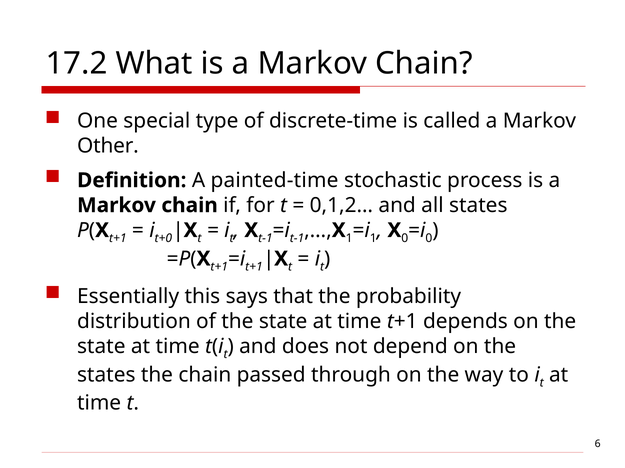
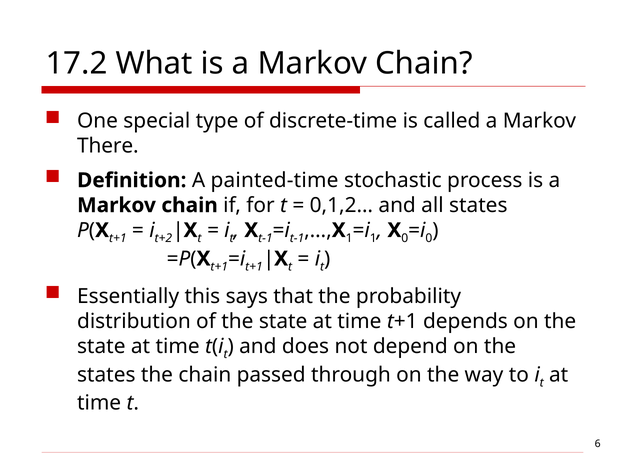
Other: Other -> There (108, 146)
t+0: t+0 -> t+2 (163, 239)
